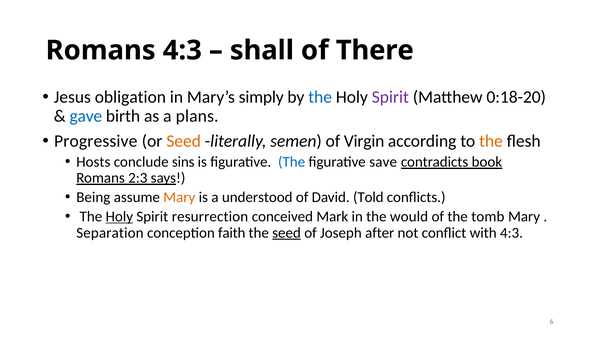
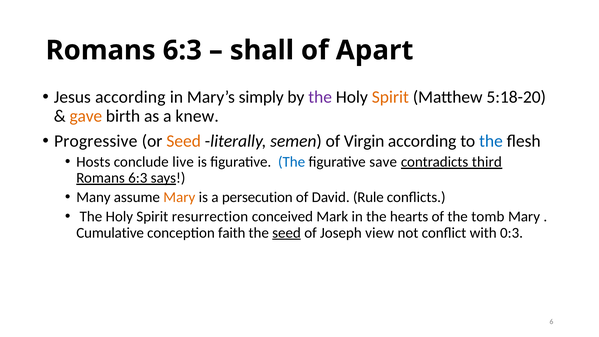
4:3: 4:3 -> 6:3 (182, 50)
There: There -> Apart (375, 50)
Jesus obligation: obligation -> according (130, 97)
the colour: blue -> purple (320, 97)
Spirit colour: purple -> orange (390, 97)
0:18-20: 0:18-20 -> 5:18-20 (516, 97)
gave colour: blue -> orange (86, 116)
plans: plans -> knew (197, 116)
the colour: orange -> blue (491, 141)
sins: sins -> live (183, 162)
book: book -> third (487, 162)
2:3: 2:3 -> 6:3 (138, 178)
Being: Being -> Many (93, 197)
understood: understood -> persecution (257, 197)
Told: Told -> Rule (368, 197)
Holy underline: present -> none (119, 217)
would: would -> hearts (409, 217)
Separation: Separation -> Cumulative (110, 233)
after: after -> view (380, 233)
with 4:3: 4:3 -> 0:3 (512, 233)
